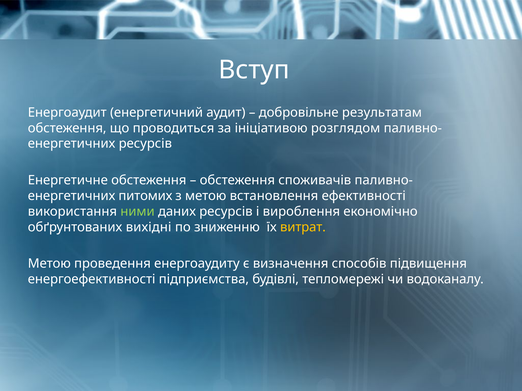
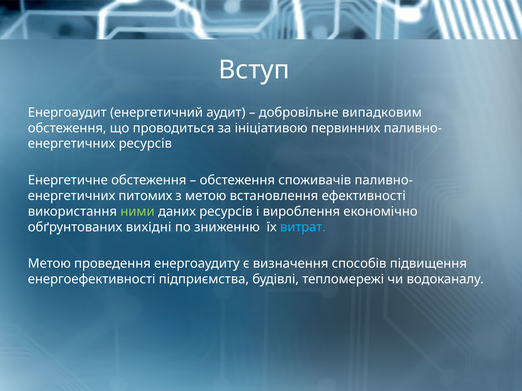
результатам: результатам -> випадковим (382, 113)
розглядом: розглядом -> первинних (346, 128)
витрат colour: yellow -> light blue (303, 227)
